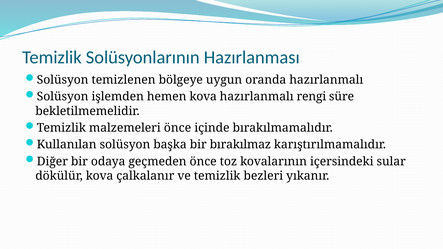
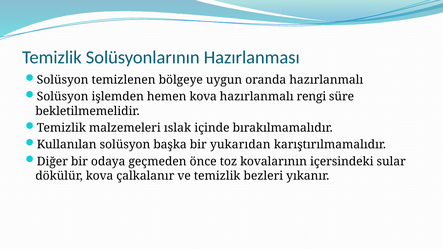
malzemeleri önce: önce -> ıslak (178, 128)
bırakılmaz: bırakılmaz -> yukarıdan (240, 145)
